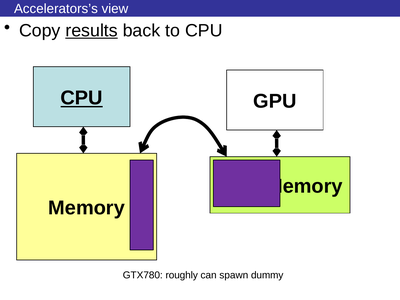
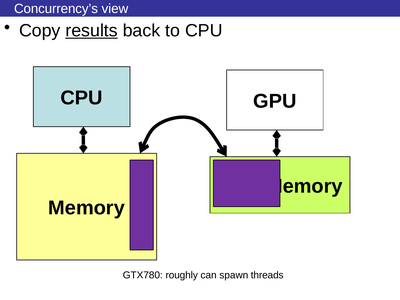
Accelerators’s: Accelerators’s -> Concurrency’s (56, 9)
CPU underline: present -> none (82, 98)
dummy: dummy -> threads (267, 275)
